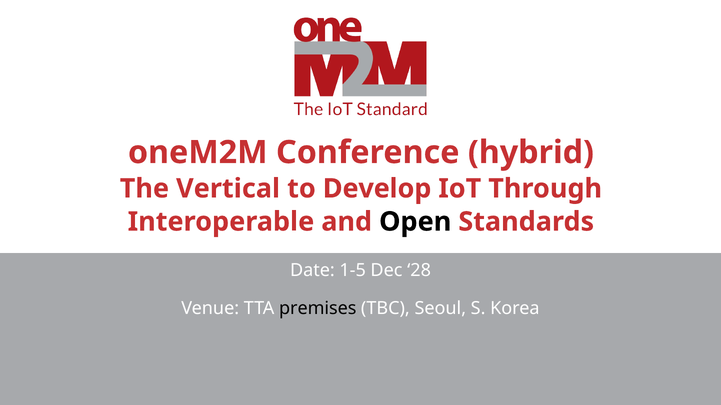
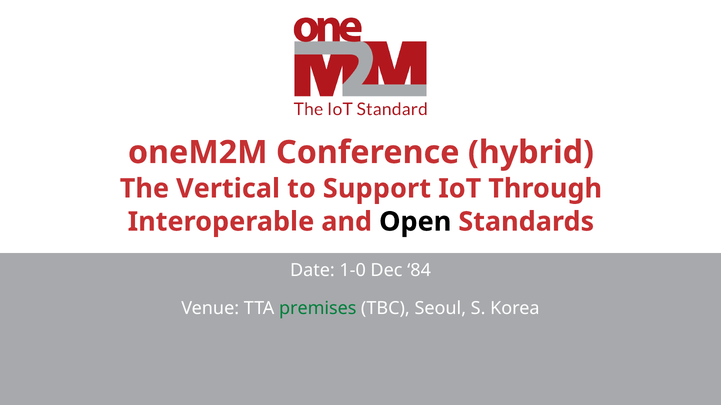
Develop: Develop -> Support (377, 189)
1-5: 1-5 -> 1-0 (353, 271)
28: 28 -> 84 (419, 271)
premises colour: black -> green (318, 309)
